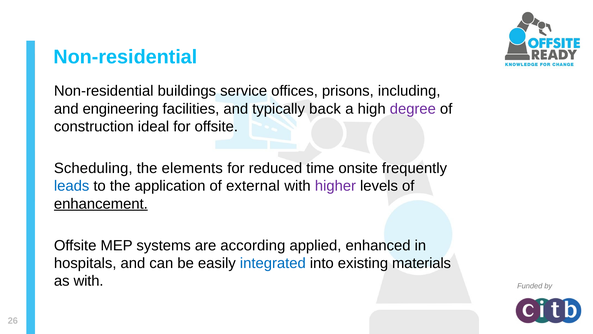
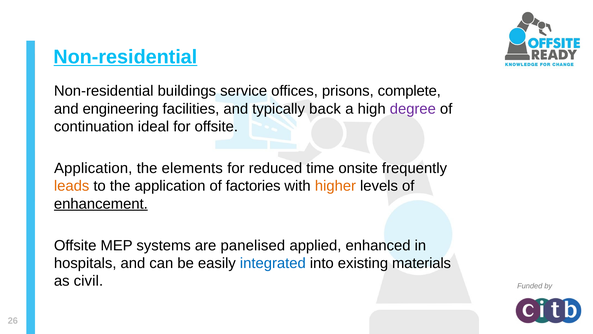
Non-residential underline: none -> present (125, 57)
including: including -> complete (409, 91)
construction: construction -> continuation (94, 127)
Scheduling: Scheduling -> Application (93, 168)
leads colour: blue -> orange (72, 186)
external: external -> factories (253, 186)
higher colour: purple -> orange (335, 186)
according: according -> panelised (253, 245)
as with: with -> civil (88, 281)
